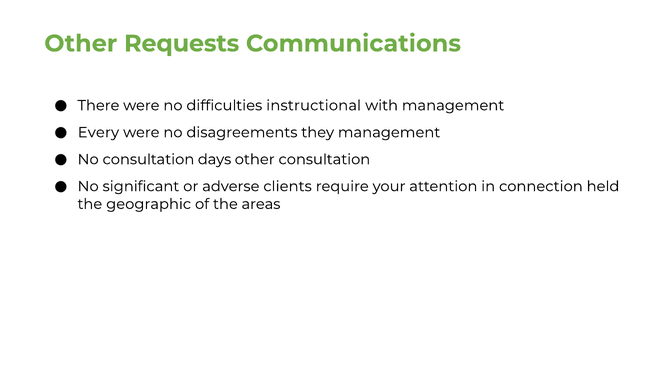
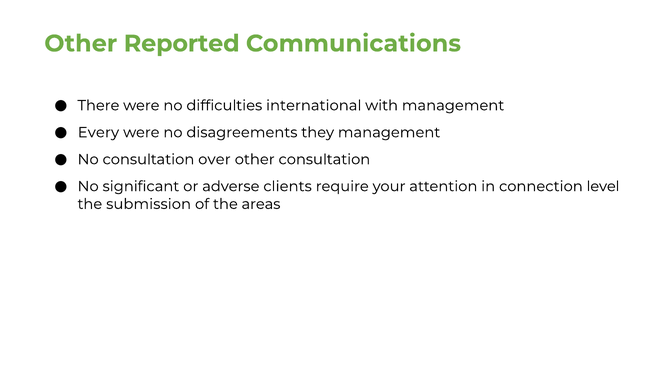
Requests: Requests -> Reported (182, 44)
instructional: instructional -> international (314, 105)
days: days -> over (214, 159)
held: held -> level (603, 186)
geographic: geographic -> submission (149, 204)
